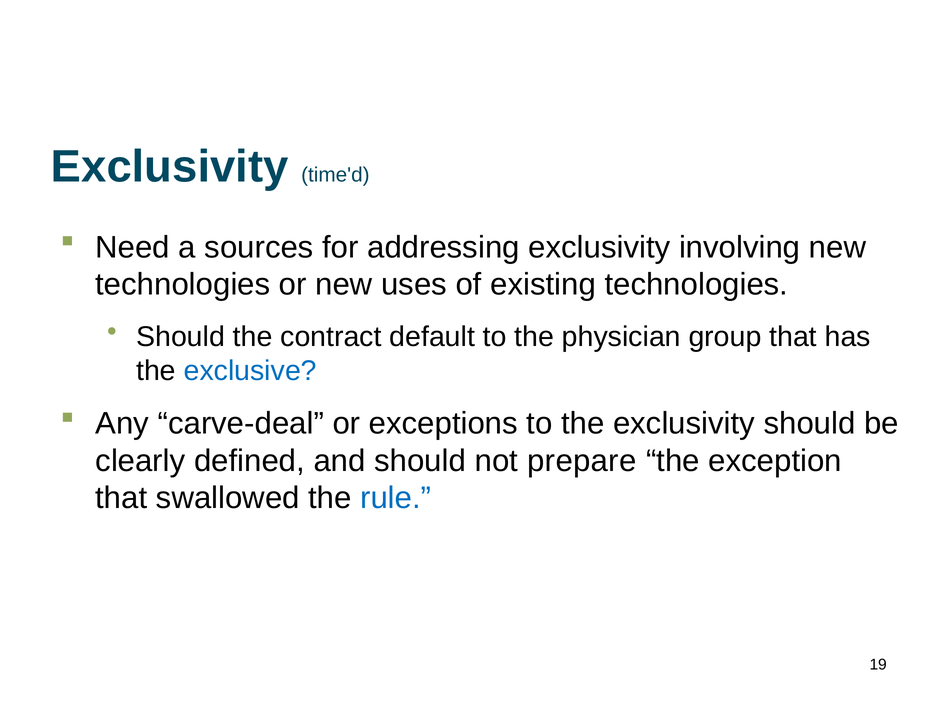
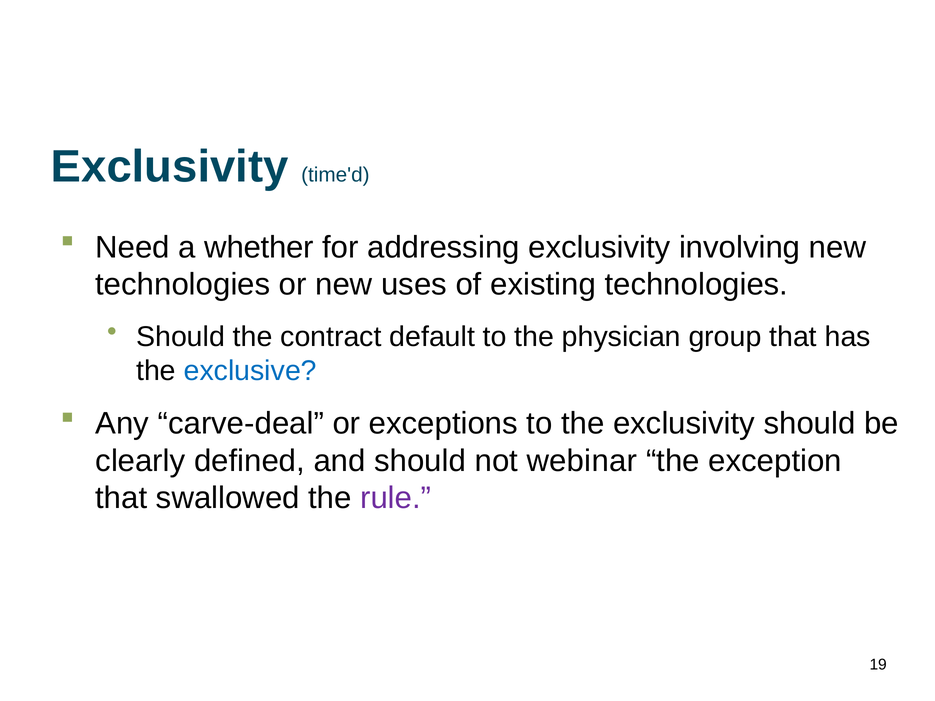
sources: sources -> whether (259, 247)
prepare: prepare -> webinar (582, 461)
rule colour: blue -> purple (396, 498)
